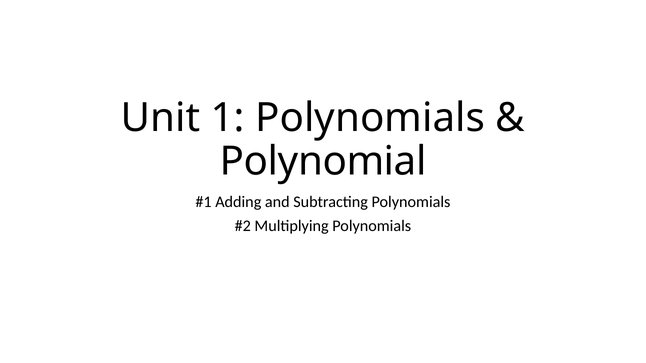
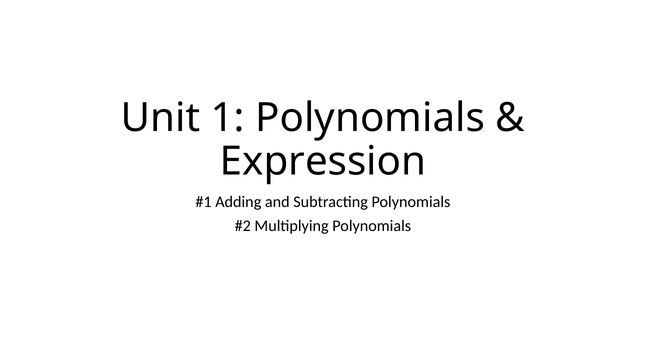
Polynomial: Polynomial -> Expression (323, 161)
